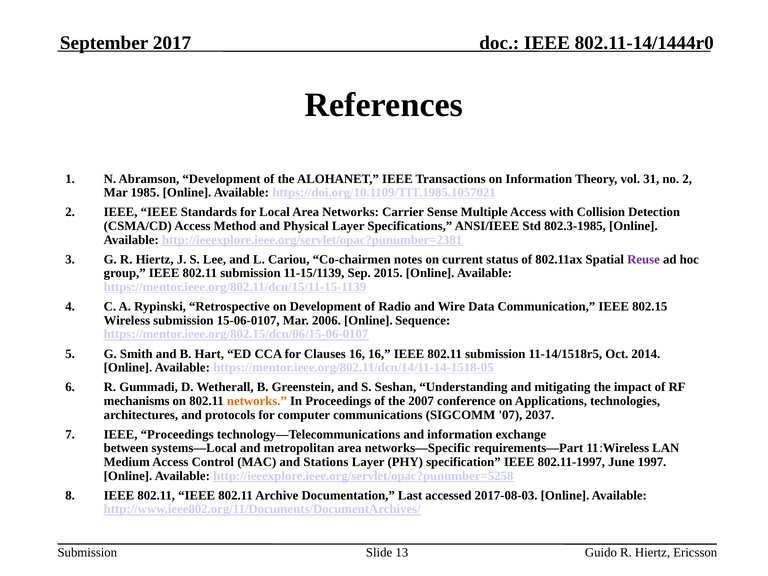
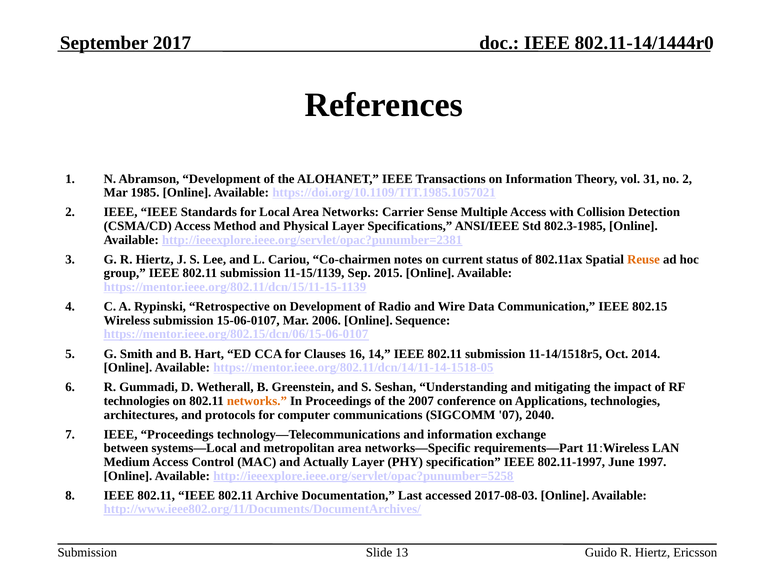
Reuse colour: purple -> orange (644, 259)
16 16: 16 -> 14 (379, 354)
mechanisms: mechanisms -> technologies (137, 401)
2037: 2037 -> 2040 (540, 415)
Stations: Stations -> Actually (326, 462)
